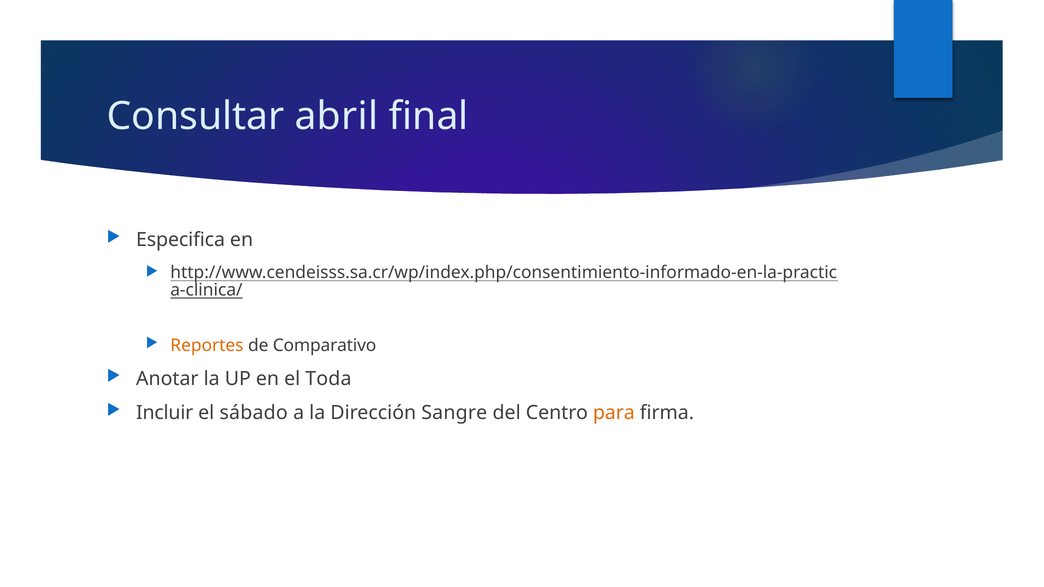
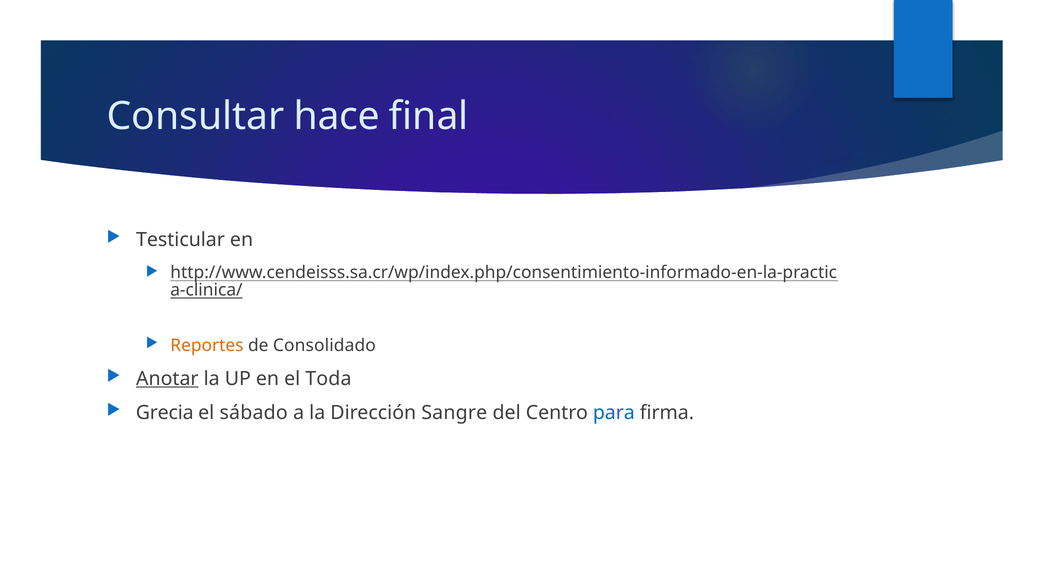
abril: abril -> hace (337, 116)
Especifica: Especifica -> Testicular (180, 240)
Comparativo: Comparativo -> Consolidado (324, 346)
Anotar underline: none -> present (167, 379)
Incluir: Incluir -> Grecia (165, 413)
para colour: orange -> blue (614, 413)
